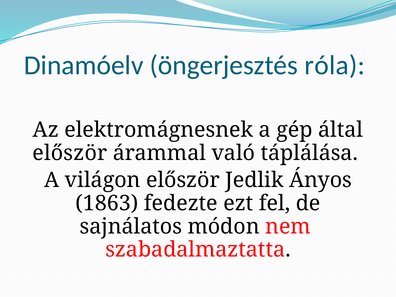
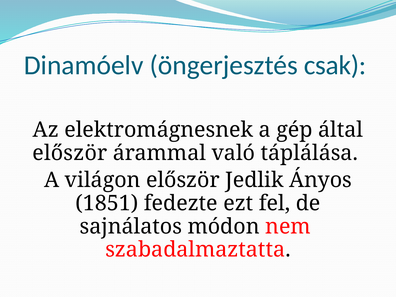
róla: róla -> csak (335, 65)
1863: 1863 -> 1851 (107, 203)
